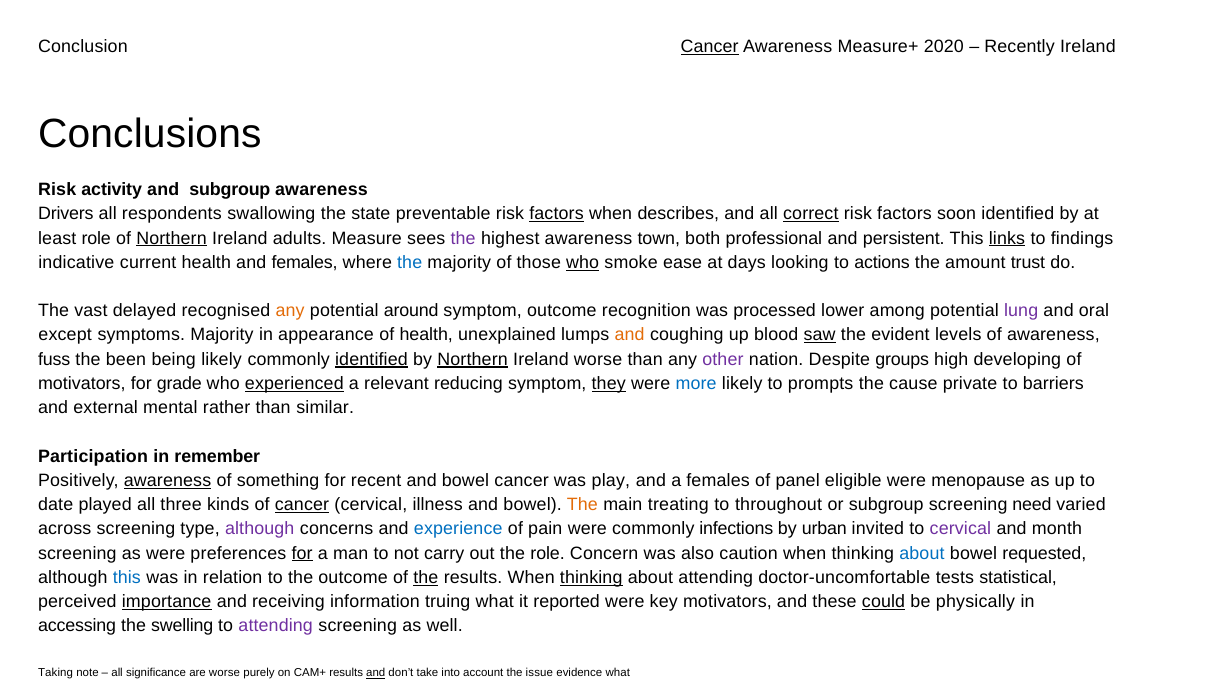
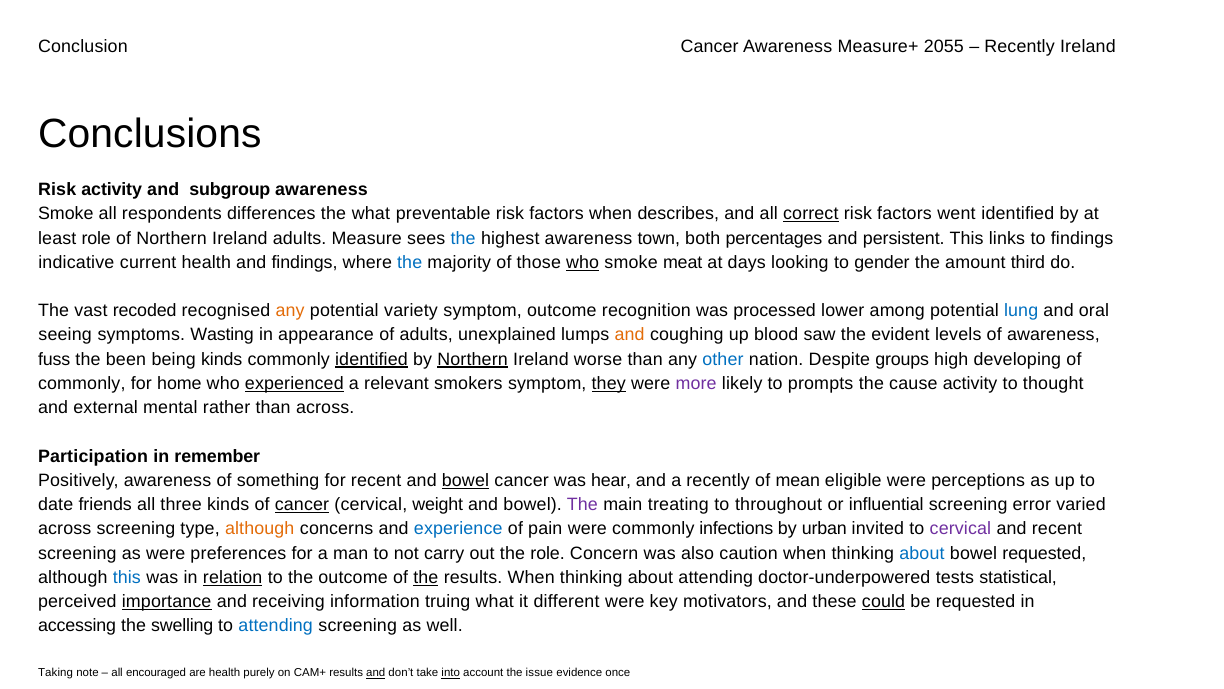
Cancer underline: present -> none (710, 47)
2020: 2020 -> 2055 (944, 47)
Drivers: Drivers -> Smoke (66, 214)
swallowing: swallowing -> differences (271, 214)
the state: state -> what (371, 214)
factors underline: present -> none (557, 214)
soon: soon -> went (956, 214)
Northern underline: present -> none (172, 238)
the colour: purple -> blue (463, 238)
professional: professional -> percentages (774, 238)
links underline: present -> none (1007, 238)
and females: females -> findings (305, 262)
ease: ease -> meat (683, 262)
actions: actions -> gender (882, 262)
trust: trust -> third (1028, 262)
delayed: delayed -> recoded (145, 311)
around: around -> variety (411, 311)
lung colour: purple -> blue (1021, 311)
except: except -> seeing (65, 335)
symptoms Majority: Majority -> Wasting (222, 335)
of health: health -> adults (426, 335)
saw underline: present -> none (820, 335)
being likely: likely -> kinds (222, 359)
other colour: purple -> blue (723, 359)
motivators: motivators -> commonly (82, 383)
grade: grade -> home (179, 383)
reducing: reducing -> smokers (468, 383)
more colour: blue -> purple (696, 383)
cause private: private -> activity (970, 383)
barriers: barriers -> thought (1053, 383)
than similar: similar -> across (325, 407)
awareness underline: present -> none (167, 480)
bowel underline: none -> present (465, 480)
play: play -> hear (611, 480)
a females: females -> recently (718, 480)
panel: panel -> mean (798, 480)
menopause: menopause -> perceptions (978, 480)
played: played -> friends (105, 504)
illness: illness -> weight (438, 504)
The colour: orange -> purple (582, 504)
or subgroup: subgroup -> influential (886, 504)
need: need -> error (1032, 504)
although colour: purple -> orange (260, 529)
and month: month -> recent (1057, 529)
for underline: present -> none (302, 553)
relation underline: none -> present (233, 577)
thinking underline: present -> none (591, 577)
doctor-uncomfortable: doctor-uncomfortable -> doctor-underpowered (844, 577)
reported: reported -> different (567, 601)
be physically: physically -> requested (976, 601)
attending colour: purple -> blue (276, 625)
significance: significance -> encouraged (156, 672)
are worse: worse -> health (225, 672)
into underline: none -> present (451, 672)
evidence what: what -> once (618, 672)
